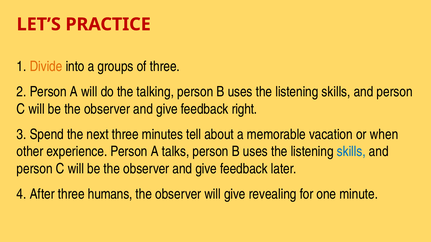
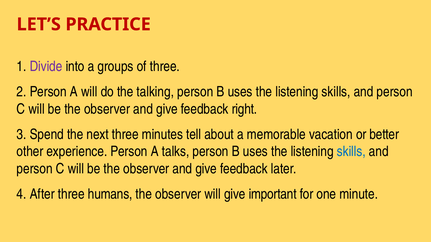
Divide colour: orange -> purple (46, 67)
when: when -> better (384, 135)
revealing: revealing -> important (273, 194)
